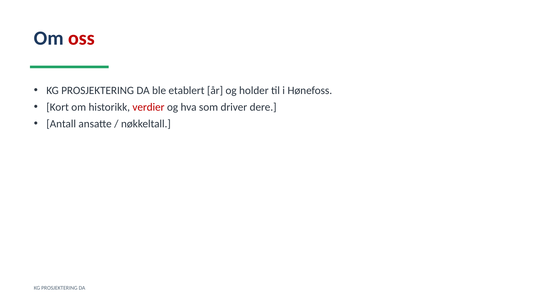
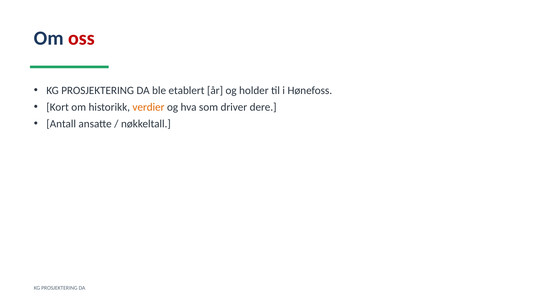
verdier colour: red -> orange (148, 107)
